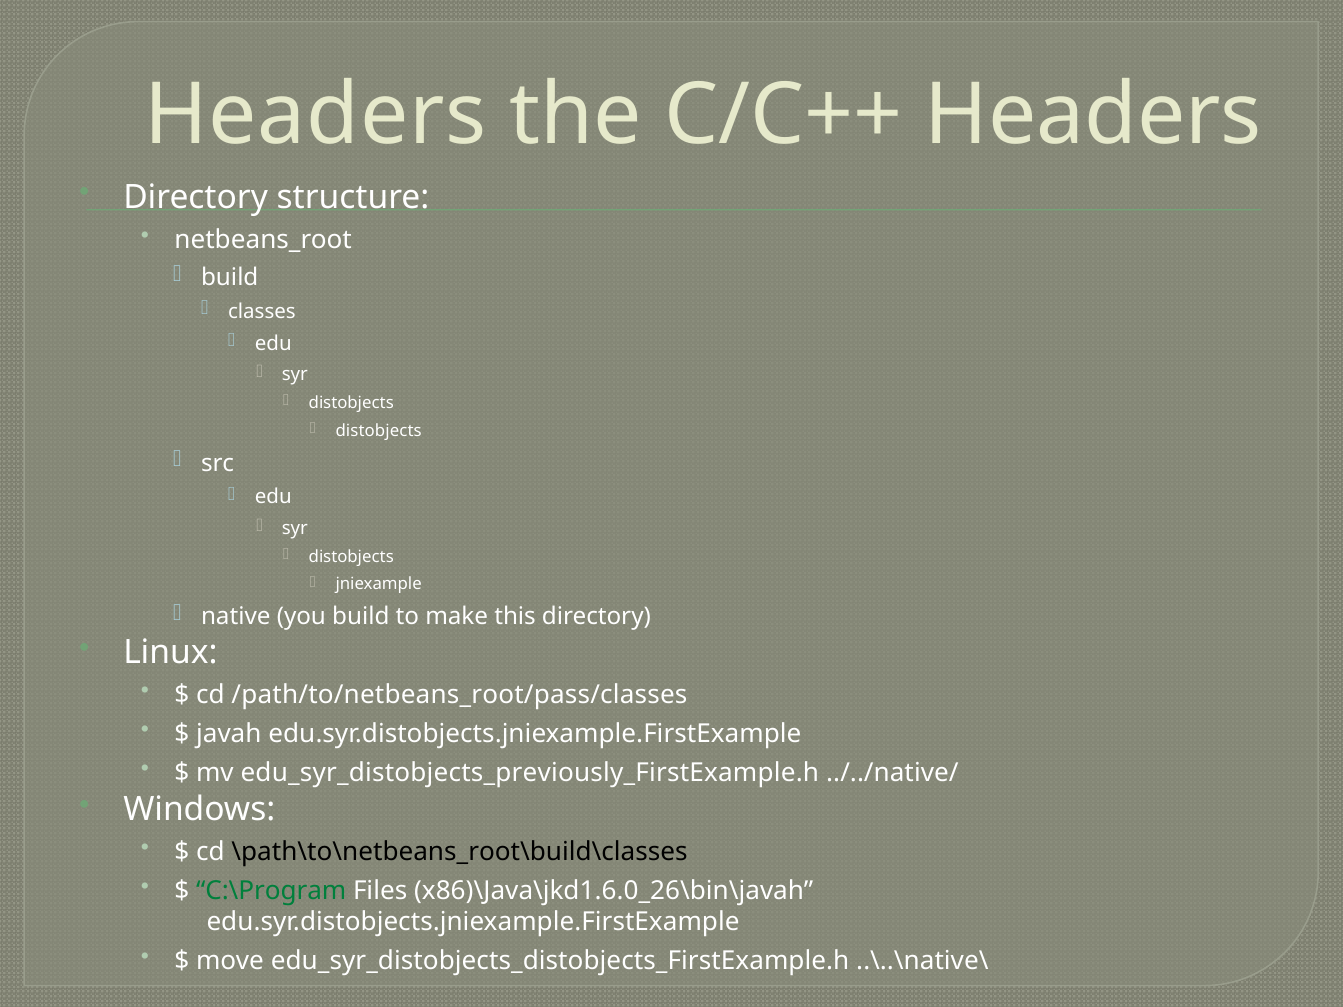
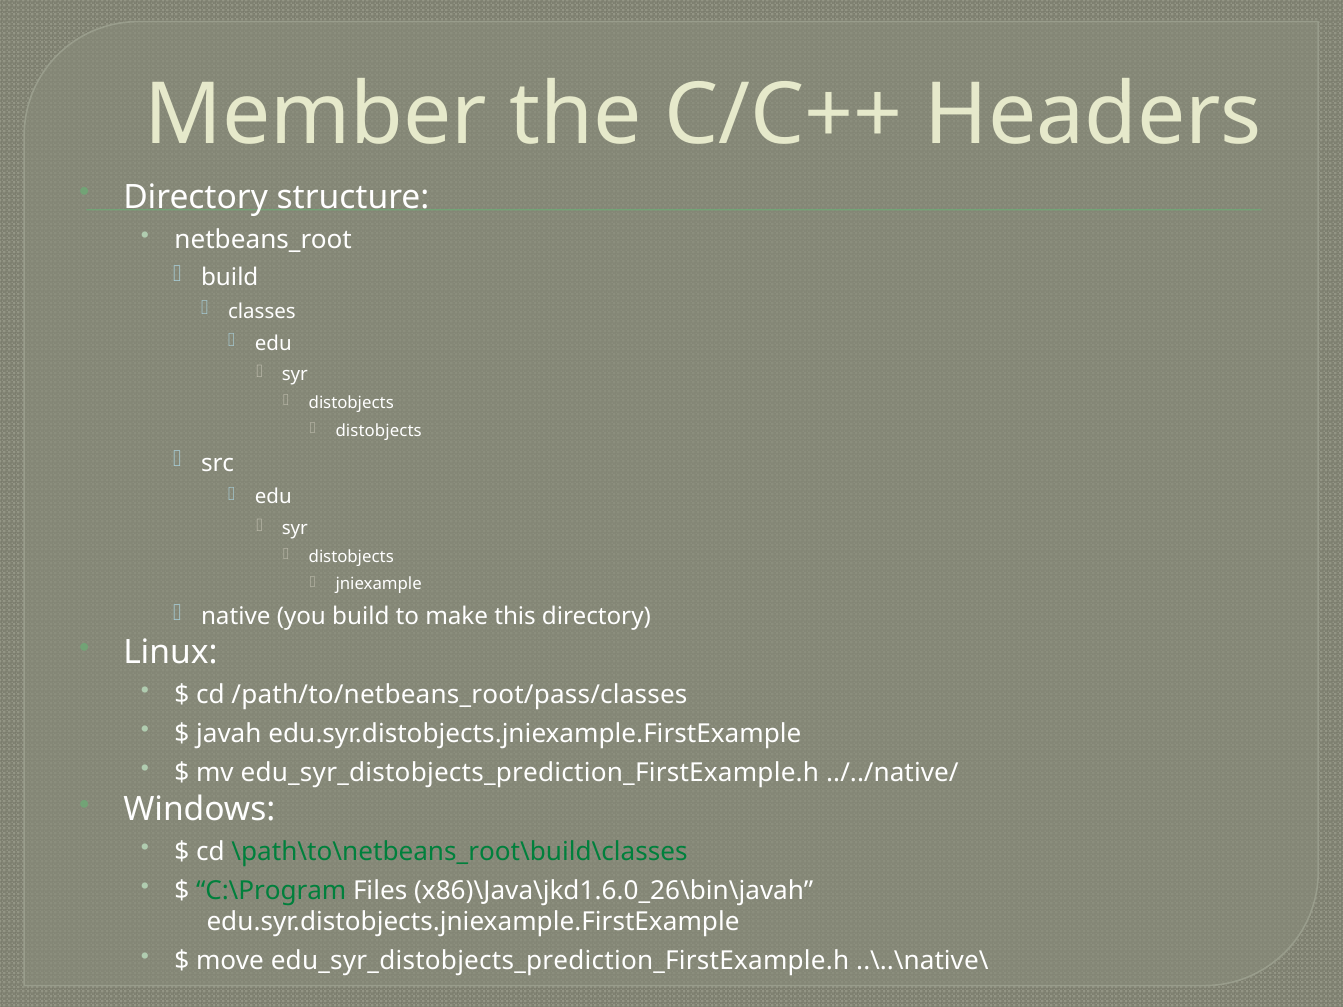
Headers: Headers -> Member (316, 116)
mv edu_syr_distobjects_previously_FirstExample.h: edu_syr_distobjects_previously_FirstExample.h -> edu_syr_distobjects_prediction_FirstExample.h (530, 773)
\path\to\netbeans_root\build\classes colour: black -> green (460, 852)
move edu_syr_distobjects_distobjects_FirstExample.h: edu_syr_distobjects_distobjects_FirstExample.h -> edu_syr_distobjects_prediction_FirstExample.h (560, 961)
